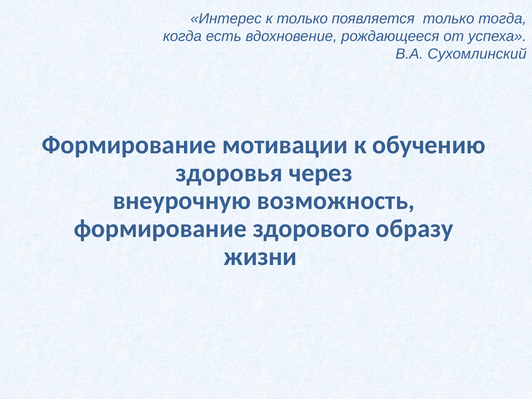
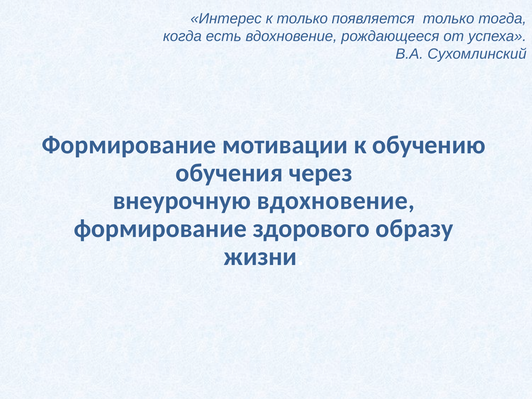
здоровья: здоровья -> обучения (229, 173)
внеурочную возможность: возможность -> вдохновение (336, 201)
